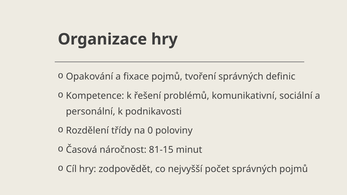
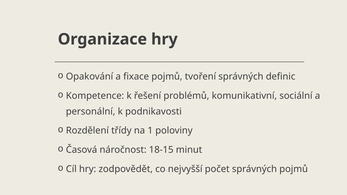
0: 0 -> 1 (150, 131)
81-15: 81-15 -> 18-15 (161, 150)
